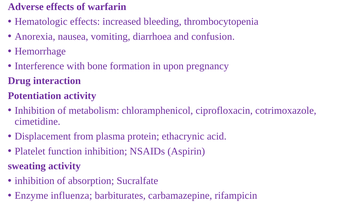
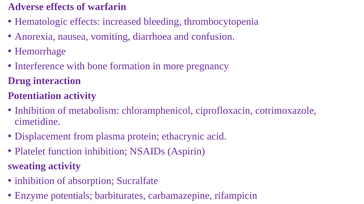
upon: upon -> more (173, 66)
influenza: influenza -> potentials (72, 196)
